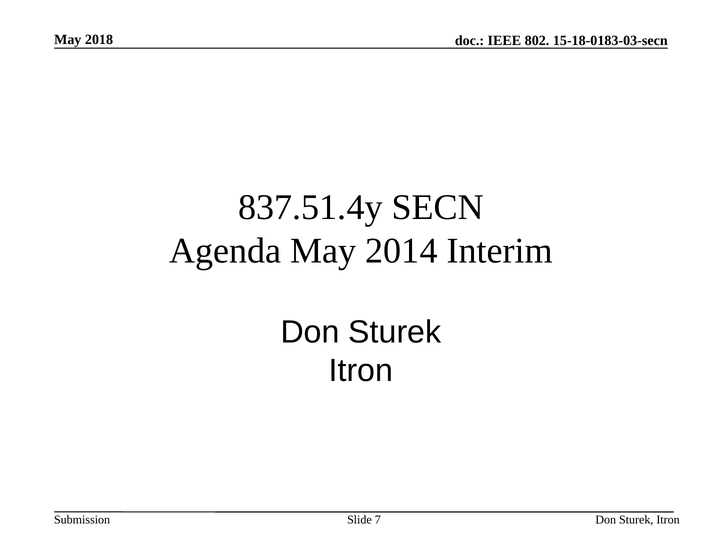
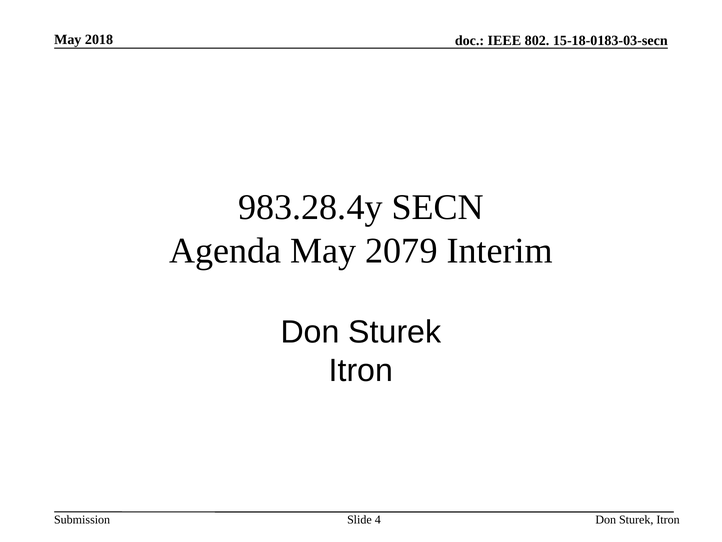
837.51.4y: 837.51.4y -> 983.28.4y (310, 207)
2014: 2014 -> 2079 (401, 250)
7: 7 -> 4 (378, 519)
